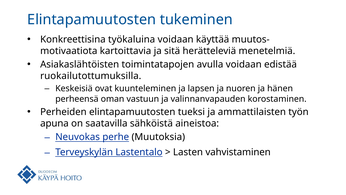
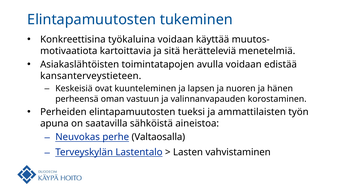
ruokailutottumuksilla: ruokailutottumuksilla -> kansanterveystieteen (91, 76)
Muutoksia: Muutoksia -> Valtaosalla (158, 137)
